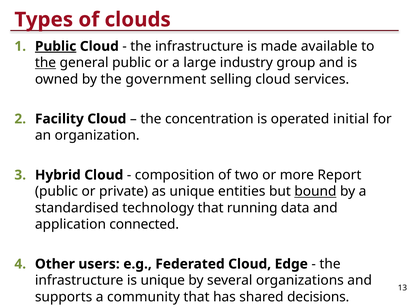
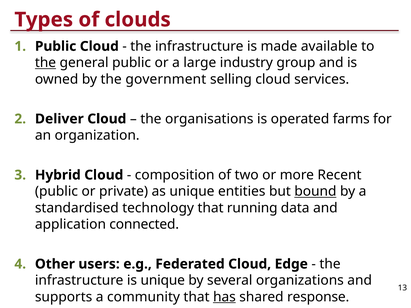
Public underline: present -> none (56, 46)
Facility: Facility -> Deliver (59, 119)
concentration: concentration -> organisations (209, 119)
initial: initial -> farms (351, 119)
Report: Report -> Recent (339, 175)
has underline: none -> present (224, 297)
decisions: decisions -> response (318, 297)
